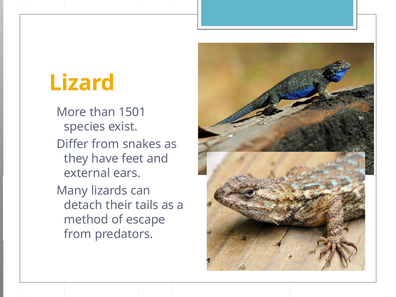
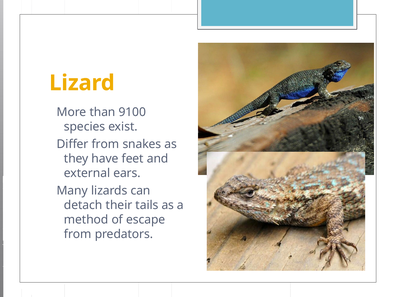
1501: 1501 -> 9100 (132, 112)
